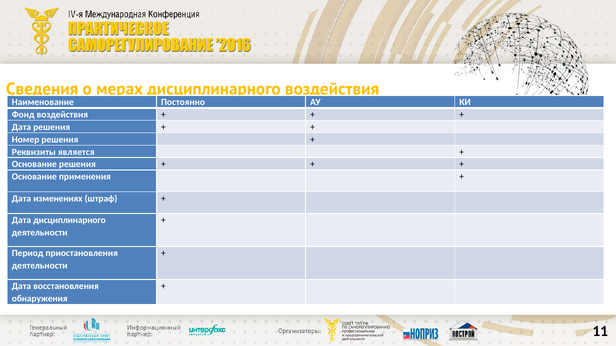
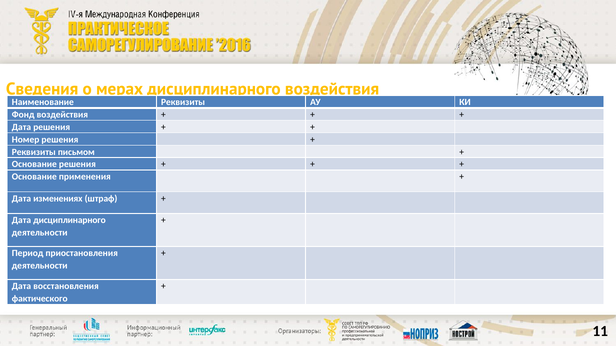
Наименование Постоянно: Постоянно -> Реквизиты (183, 102)
является: является -> письмом (76, 152)
обнаружения: обнаружения -> фактического (40, 299)
